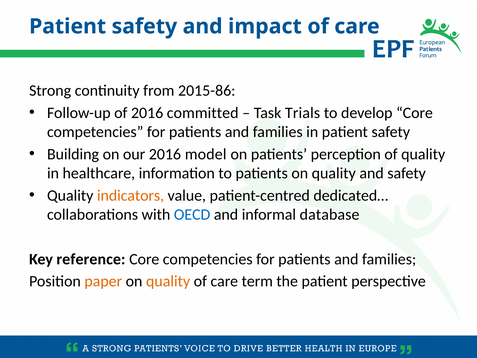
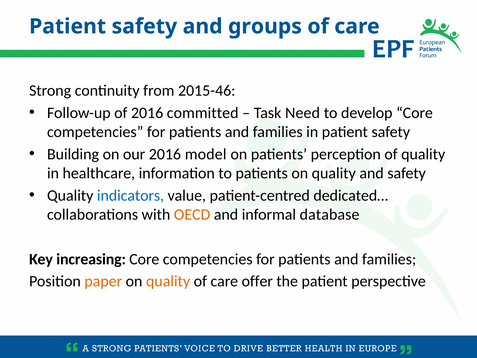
impact: impact -> groups (265, 26)
2015-86: 2015-86 -> 2015-46 (207, 90)
Trials: Trials -> Need (303, 113)
indicators colour: orange -> blue (131, 195)
OECD colour: blue -> orange (192, 214)
reference: reference -> increasing (91, 259)
term: term -> offer (257, 281)
